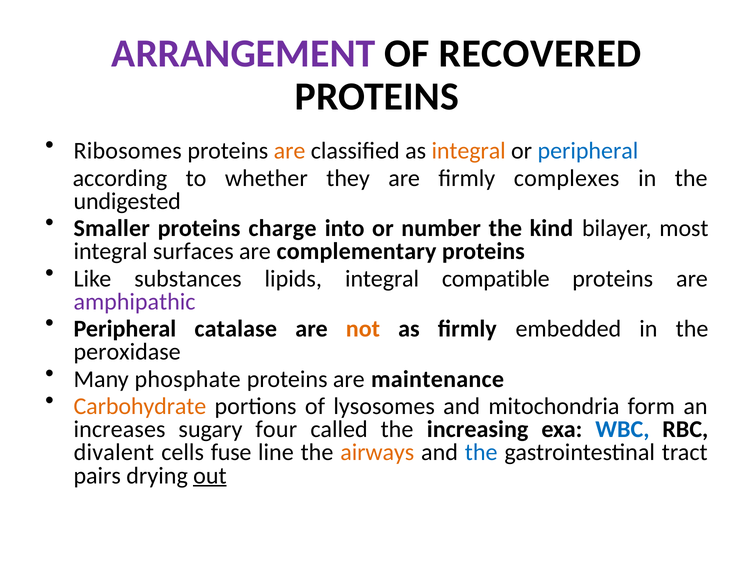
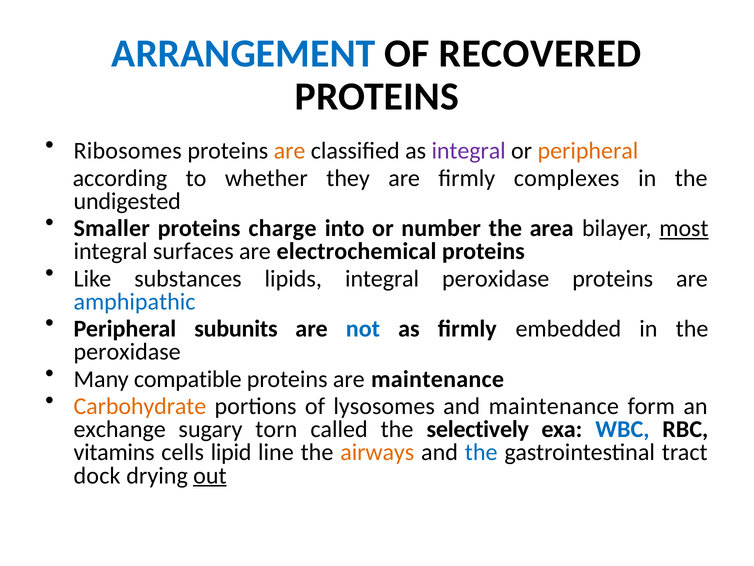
ARRANGEMENT colour: purple -> blue (243, 53)
integral colour: orange -> purple (469, 151)
peripheral colour: blue -> orange (588, 151)
kind: kind -> area (552, 228)
most underline: none -> present (684, 228)
complementary: complementary -> electrochemical (357, 251)
integral compatible: compatible -> peroxidase (496, 278)
amphipathic colour: purple -> blue (134, 301)
catalase: catalase -> subunits (236, 329)
not colour: orange -> blue (363, 329)
phosphate: phosphate -> compatible (188, 379)
and mitochondria: mitochondria -> maintenance (554, 406)
increases: increases -> exchange (120, 429)
four: four -> torn (276, 429)
increasing: increasing -> selectively (478, 429)
divalent: divalent -> vitamins (114, 452)
fuse: fuse -> lipid (231, 452)
pairs: pairs -> dock (97, 475)
